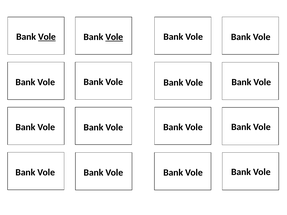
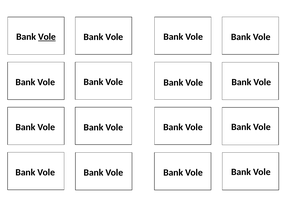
Vole underline: present -> none (114, 37)
